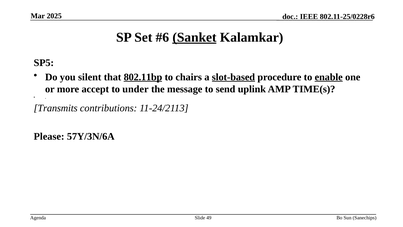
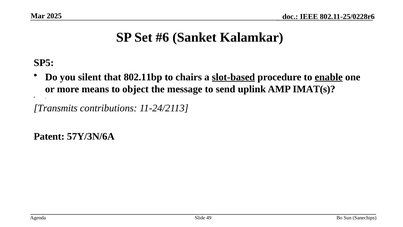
Sanket underline: present -> none (194, 37)
802.11bp underline: present -> none (143, 77)
accept: accept -> means (95, 89)
under: under -> object (136, 89)
TIME(s: TIME(s -> IMAT(s (314, 89)
Please: Please -> Patent (49, 136)
